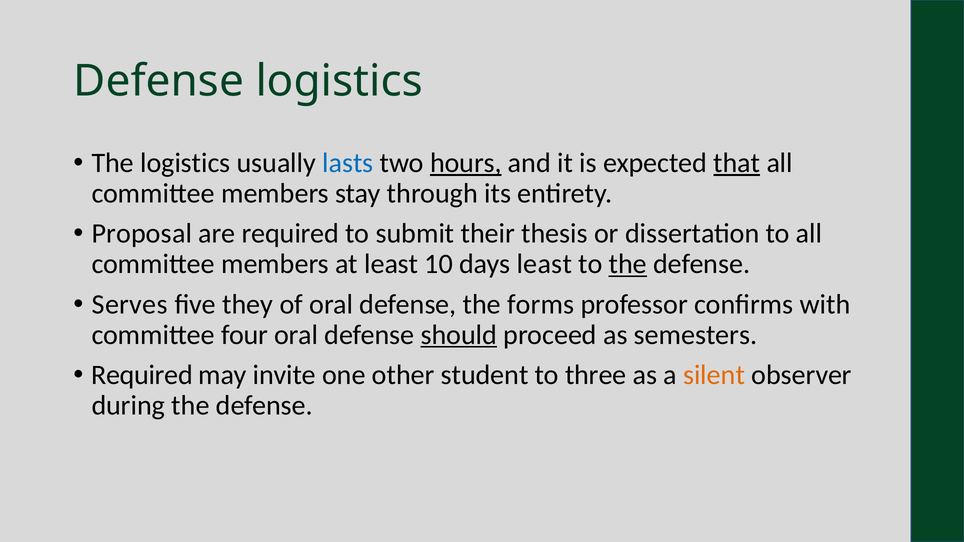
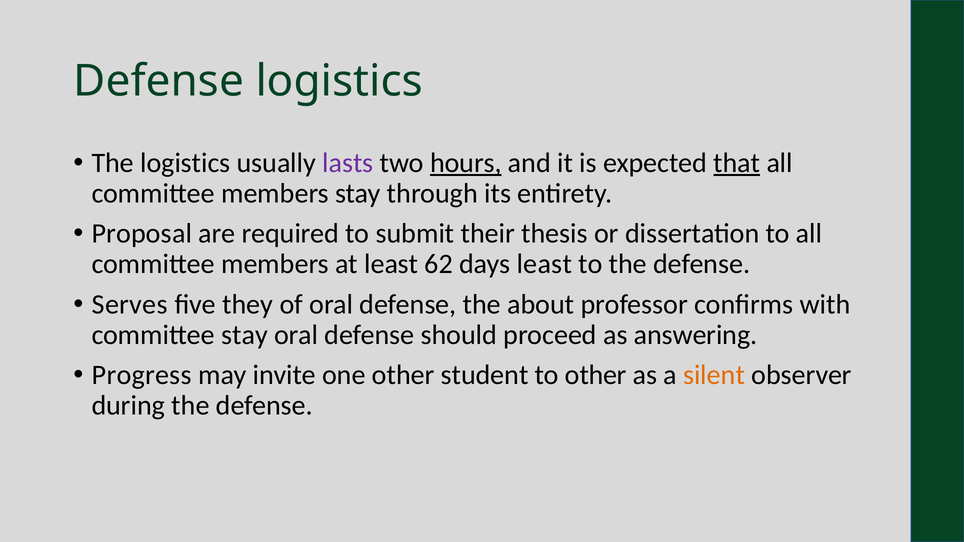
lasts colour: blue -> purple (348, 163)
10: 10 -> 62 (439, 264)
the underline: present -> none (628, 264)
forms: forms -> about (541, 305)
committee four: four -> stay (244, 335)
should underline: present -> none (459, 335)
semesters: semesters -> answering (696, 335)
Required: Required -> Progress (142, 375)
to three: three -> other (596, 375)
